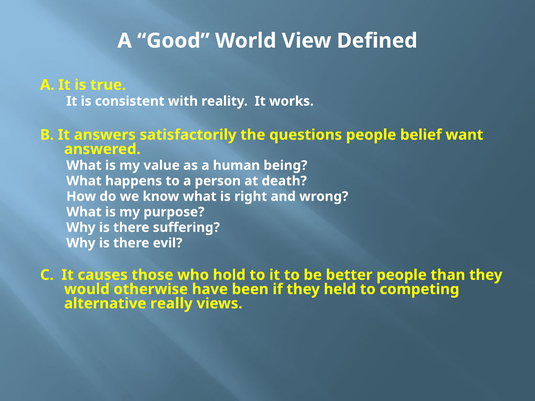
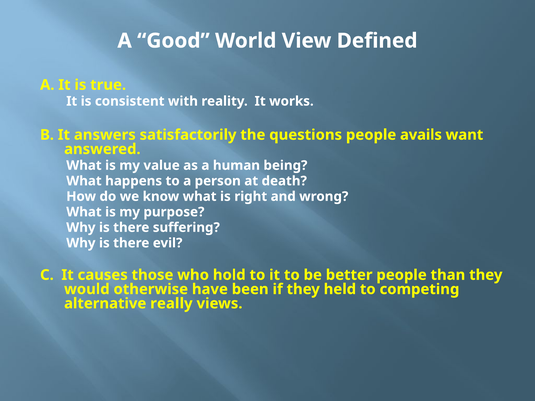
belief: belief -> avails (421, 135)
